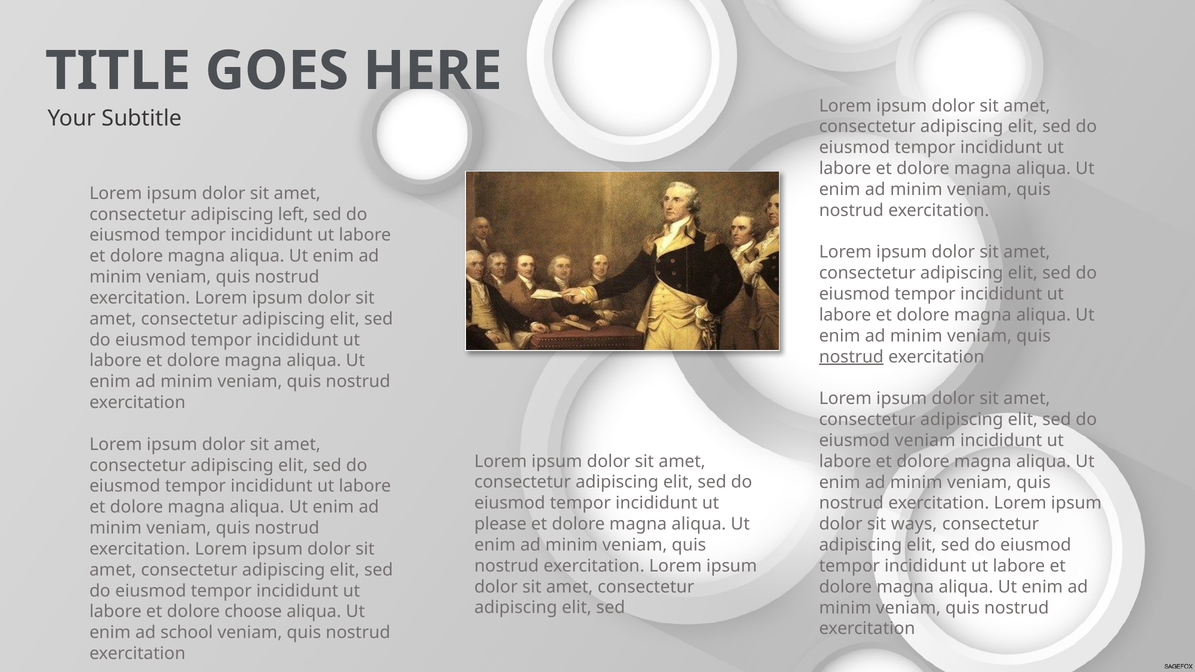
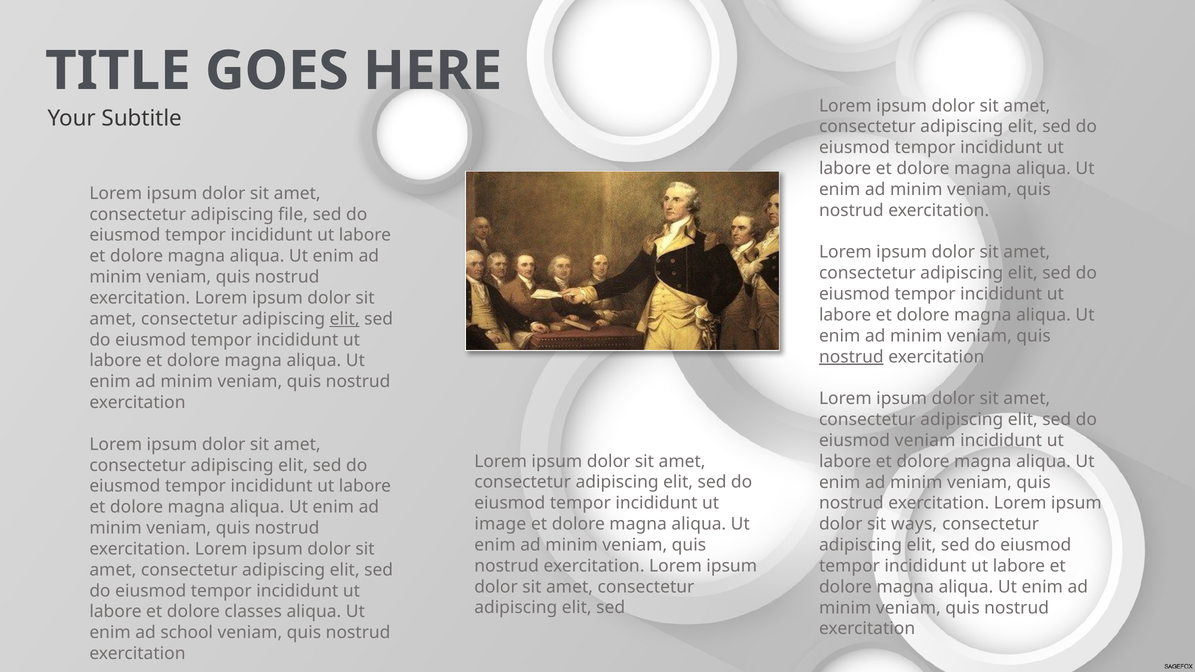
left: left -> file (293, 214)
elit underline: none -> present (345, 319)
please: please -> image (500, 524)
choose: choose -> classes (253, 612)
